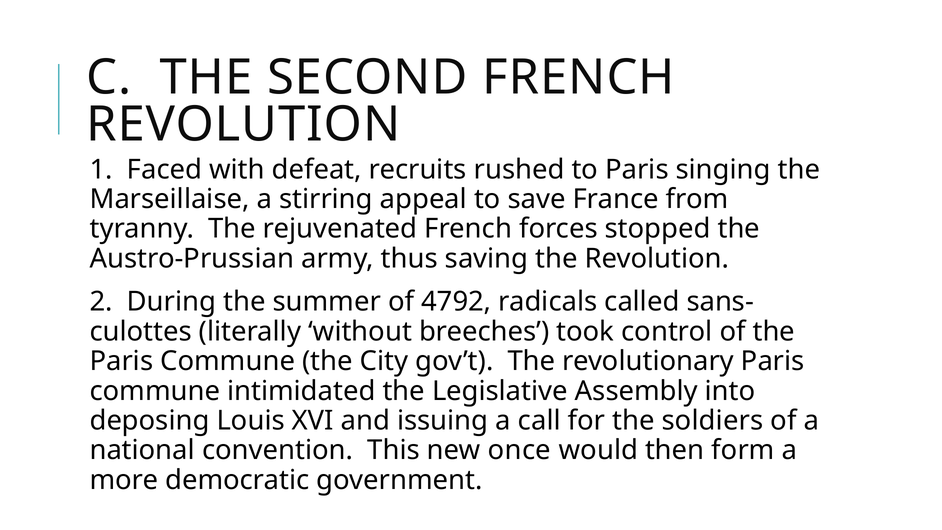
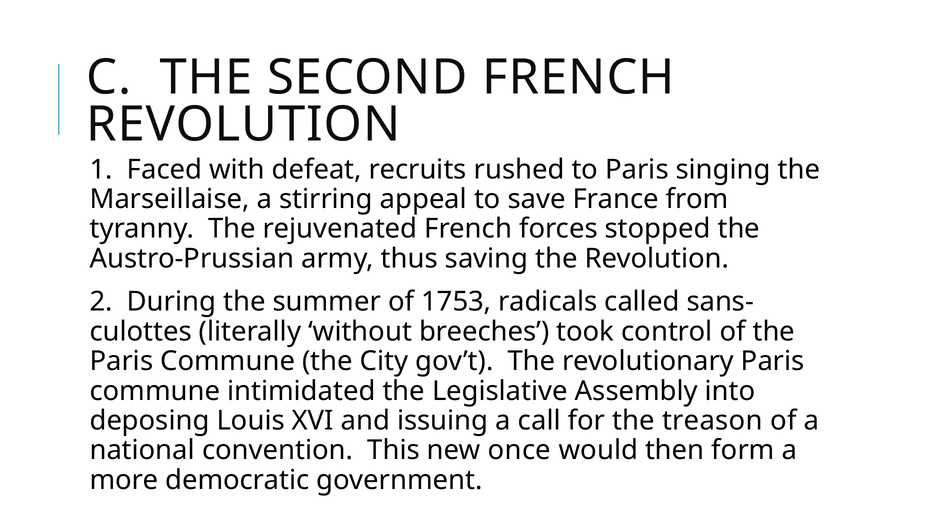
4792: 4792 -> 1753 (456, 302)
soldiers: soldiers -> treason (712, 421)
